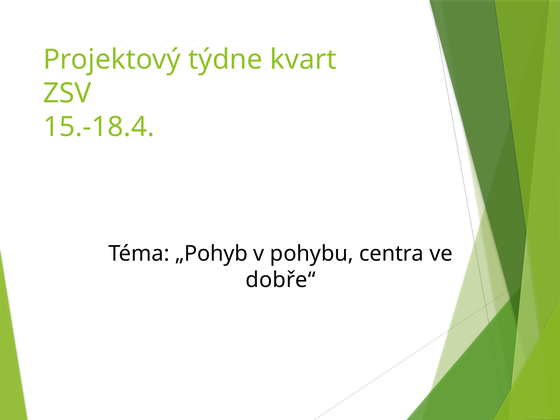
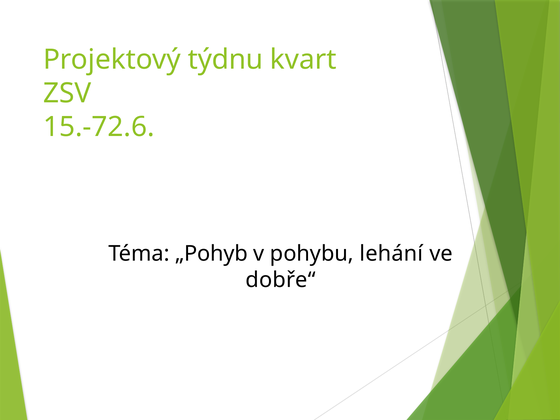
týdne: týdne -> týdnu (225, 60)
15.-18.4: 15.-18.4 -> 15.-72.6 (99, 127)
centra: centra -> lehání (391, 254)
